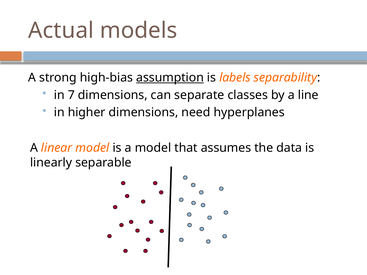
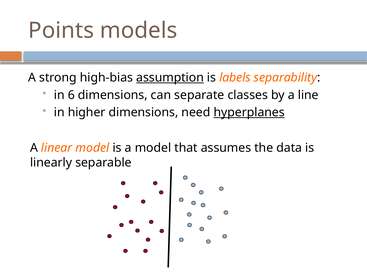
Actual: Actual -> Points (61, 31)
7: 7 -> 6 (71, 95)
hyperplanes underline: none -> present (249, 113)
